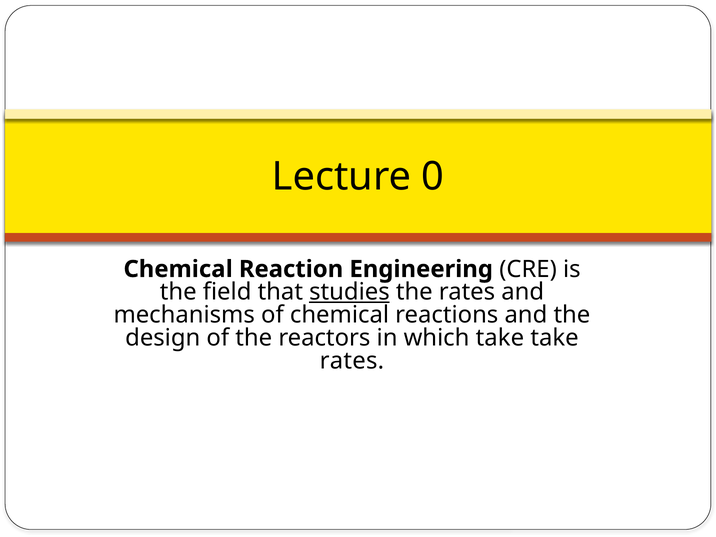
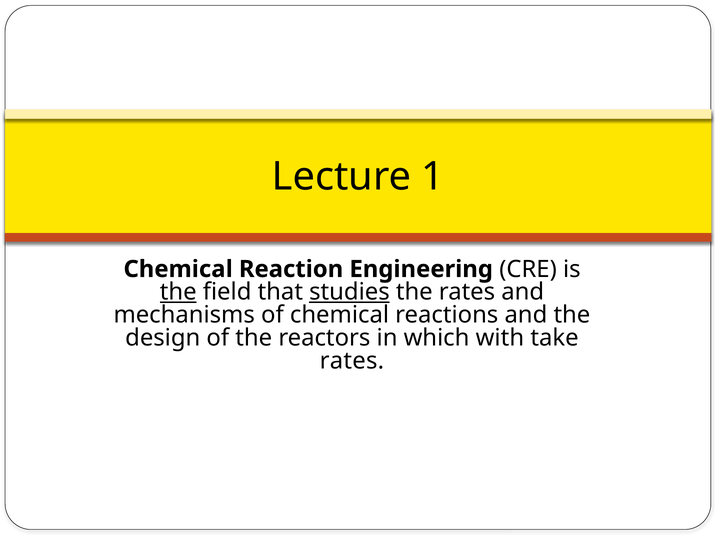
0: 0 -> 1 (433, 176)
the underline: none -> present (178, 292)
which take: take -> with (500, 338)
